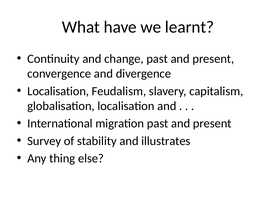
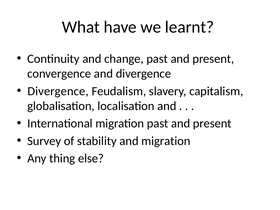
Localisation: Localisation -> Divergence (58, 91)
and illustrates: illustrates -> migration (166, 141)
